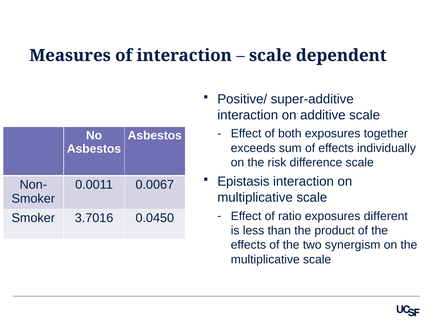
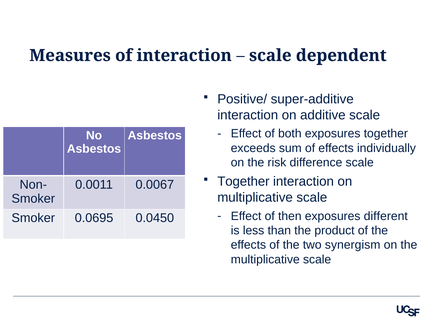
Epistasis: Epistasis -> Together (243, 181)
3.7016: 3.7016 -> 0.0695 (94, 218)
ratio: ratio -> then (290, 216)
